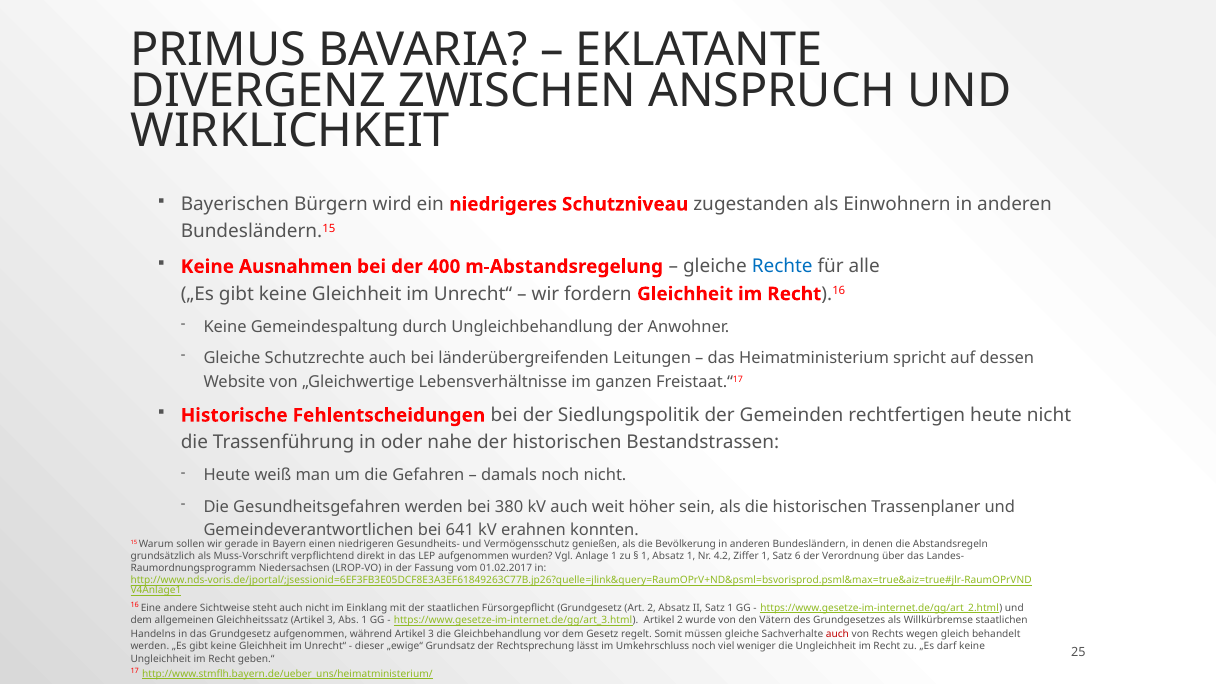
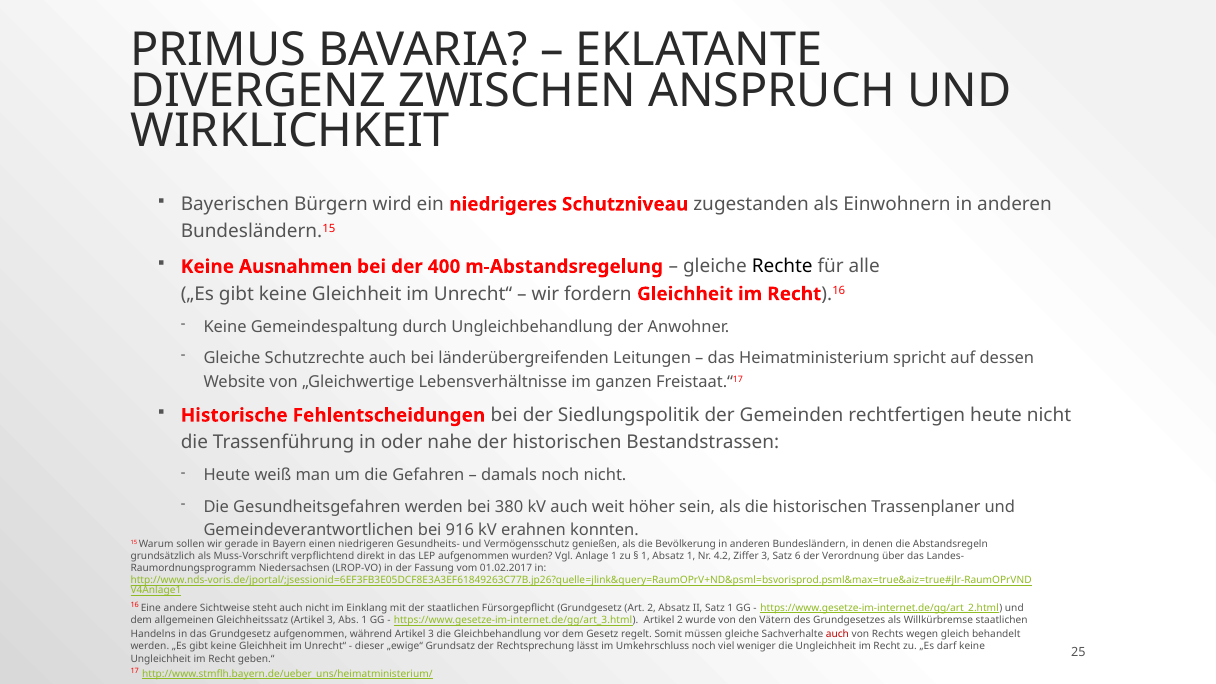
Rechte colour: blue -> black (782, 267)
641: 641 -> 916 (460, 531)
Ziffer 1: 1 -> 3 (766, 556)
